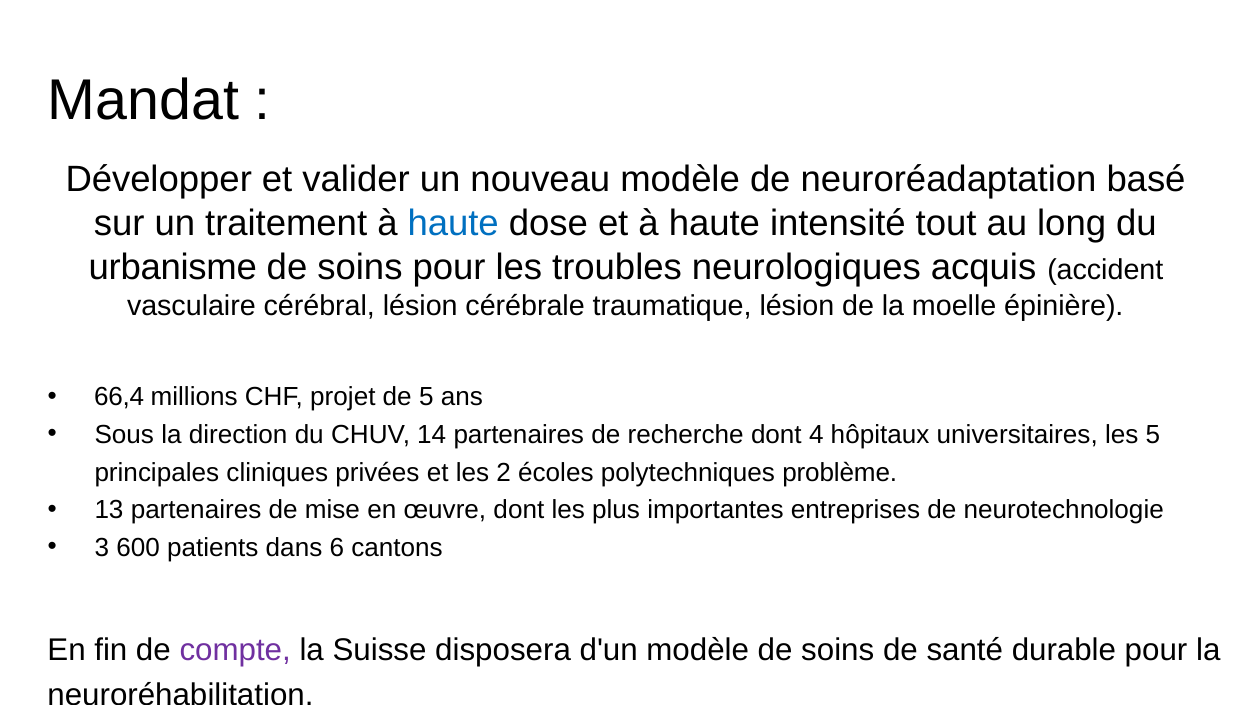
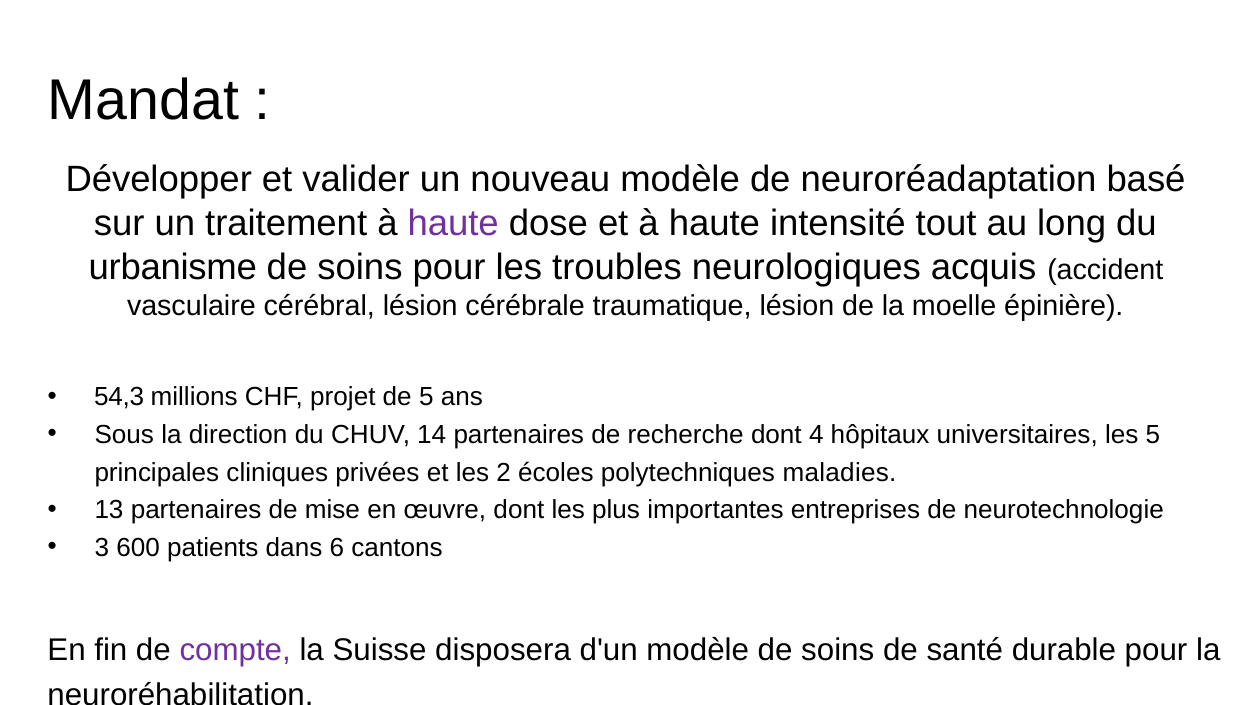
haute colour: blue -> purple (453, 223)
66,4: 66,4 -> 54,3 (119, 397)
problème: problème -> maladies (839, 472)
